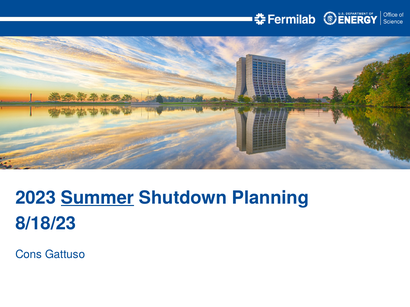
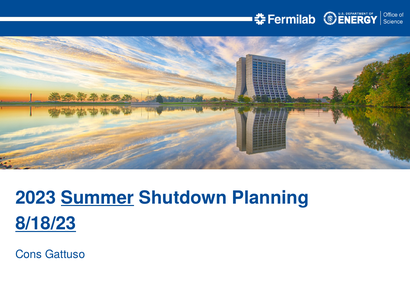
8/18/23 underline: none -> present (46, 224)
